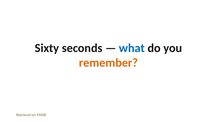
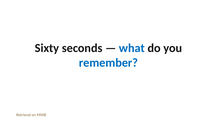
remember colour: orange -> blue (108, 63)
